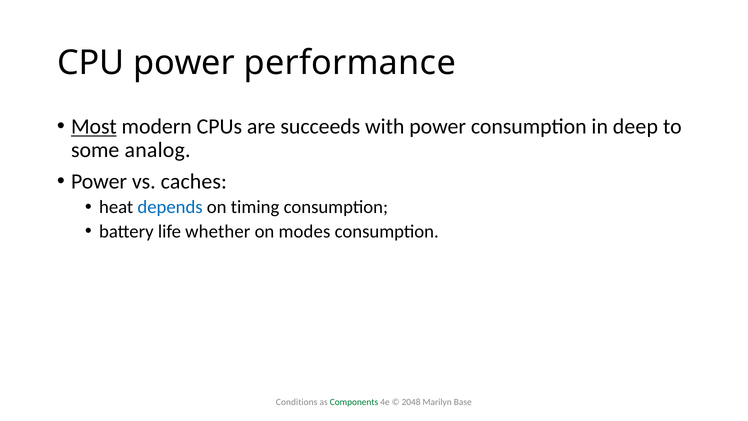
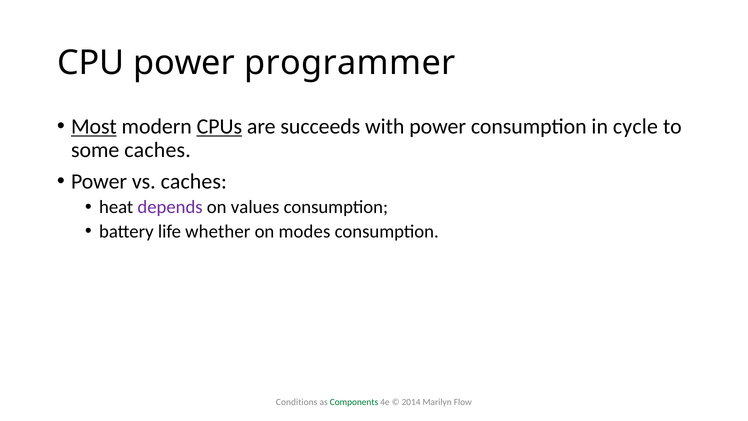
performance: performance -> programmer (350, 63)
CPUs underline: none -> present (219, 126)
deep: deep -> cycle (635, 126)
some analog: analog -> caches (158, 150)
depends colour: blue -> purple (170, 207)
timing: timing -> values (255, 207)
2048: 2048 -> 2014 (411, 402)
Base: Base -> Flow (463, 402)
